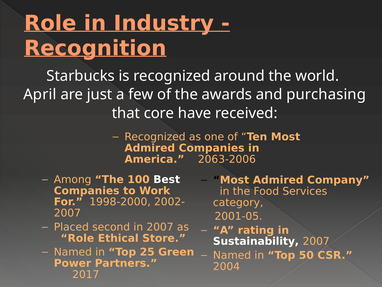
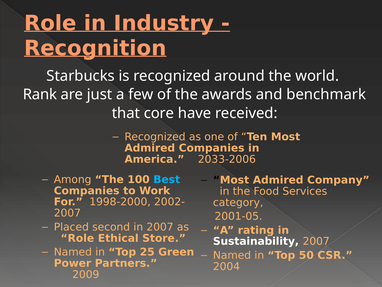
April: April -> Rank (40, 94)
purchasing: purchasing -> benchmark (326, 94)
2063-2006: 2063-2006 -> 2033-2006 (227, 159)
Best colour: white -> light blue (167, 179)
2017: 2017 -> 2009 (86, 274)
